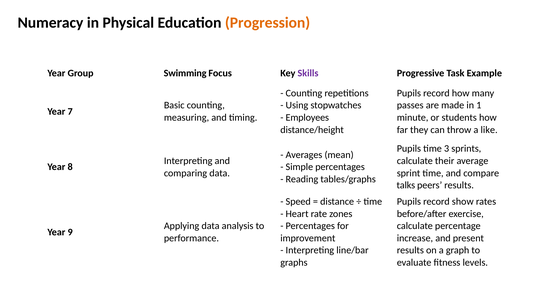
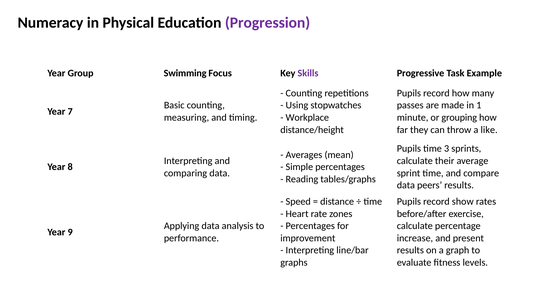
Progression colour: orange -> purple (268, 23)
Employees: Employees -> Workplace (307, 118)
students: students -> grouping (459, 118)
talks: talks -> data (406, 186)
